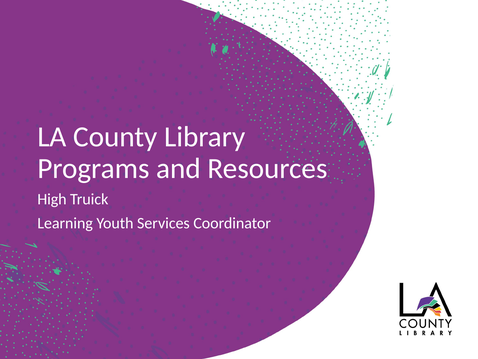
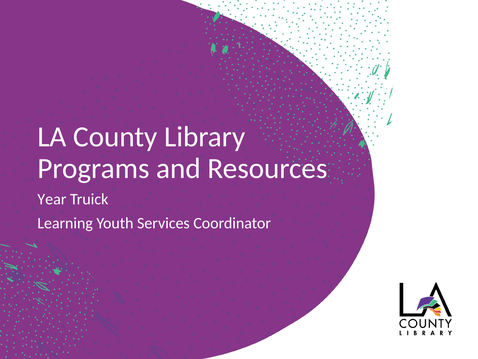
High: High -> Year (52, 199)
